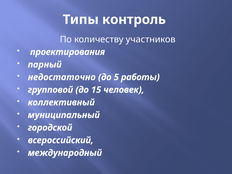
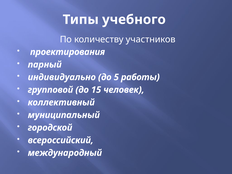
контроль: контроль -> учебного (134, 20)
недостаточно: недостаточно -> индивидуально (62, 77)
